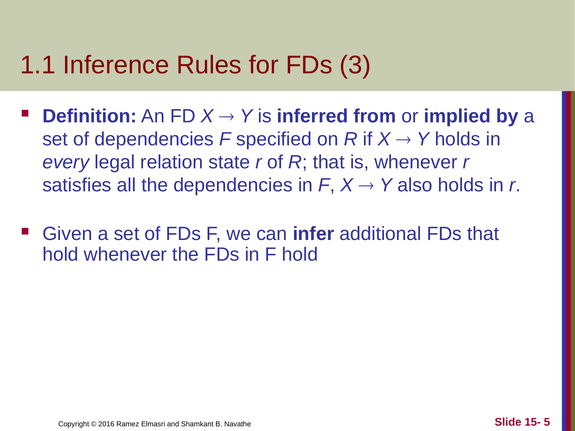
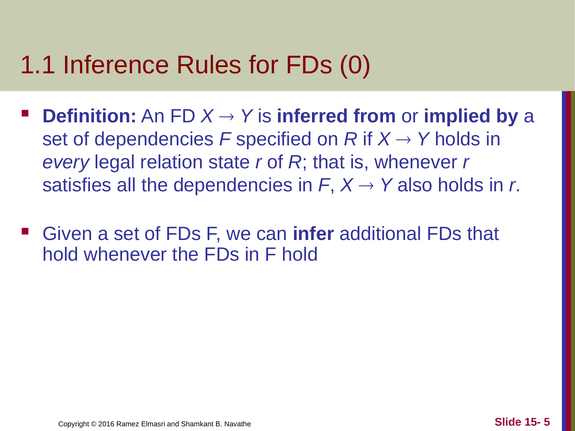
3: 3 -> 0 (355, 65)
